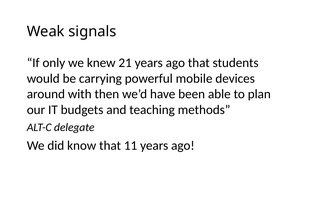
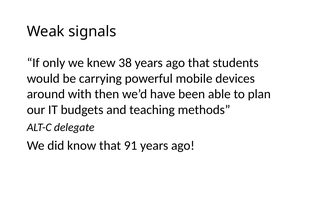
21: 21 -> 38 (125, 63)
11: 11 -> 91 (131, 145)
